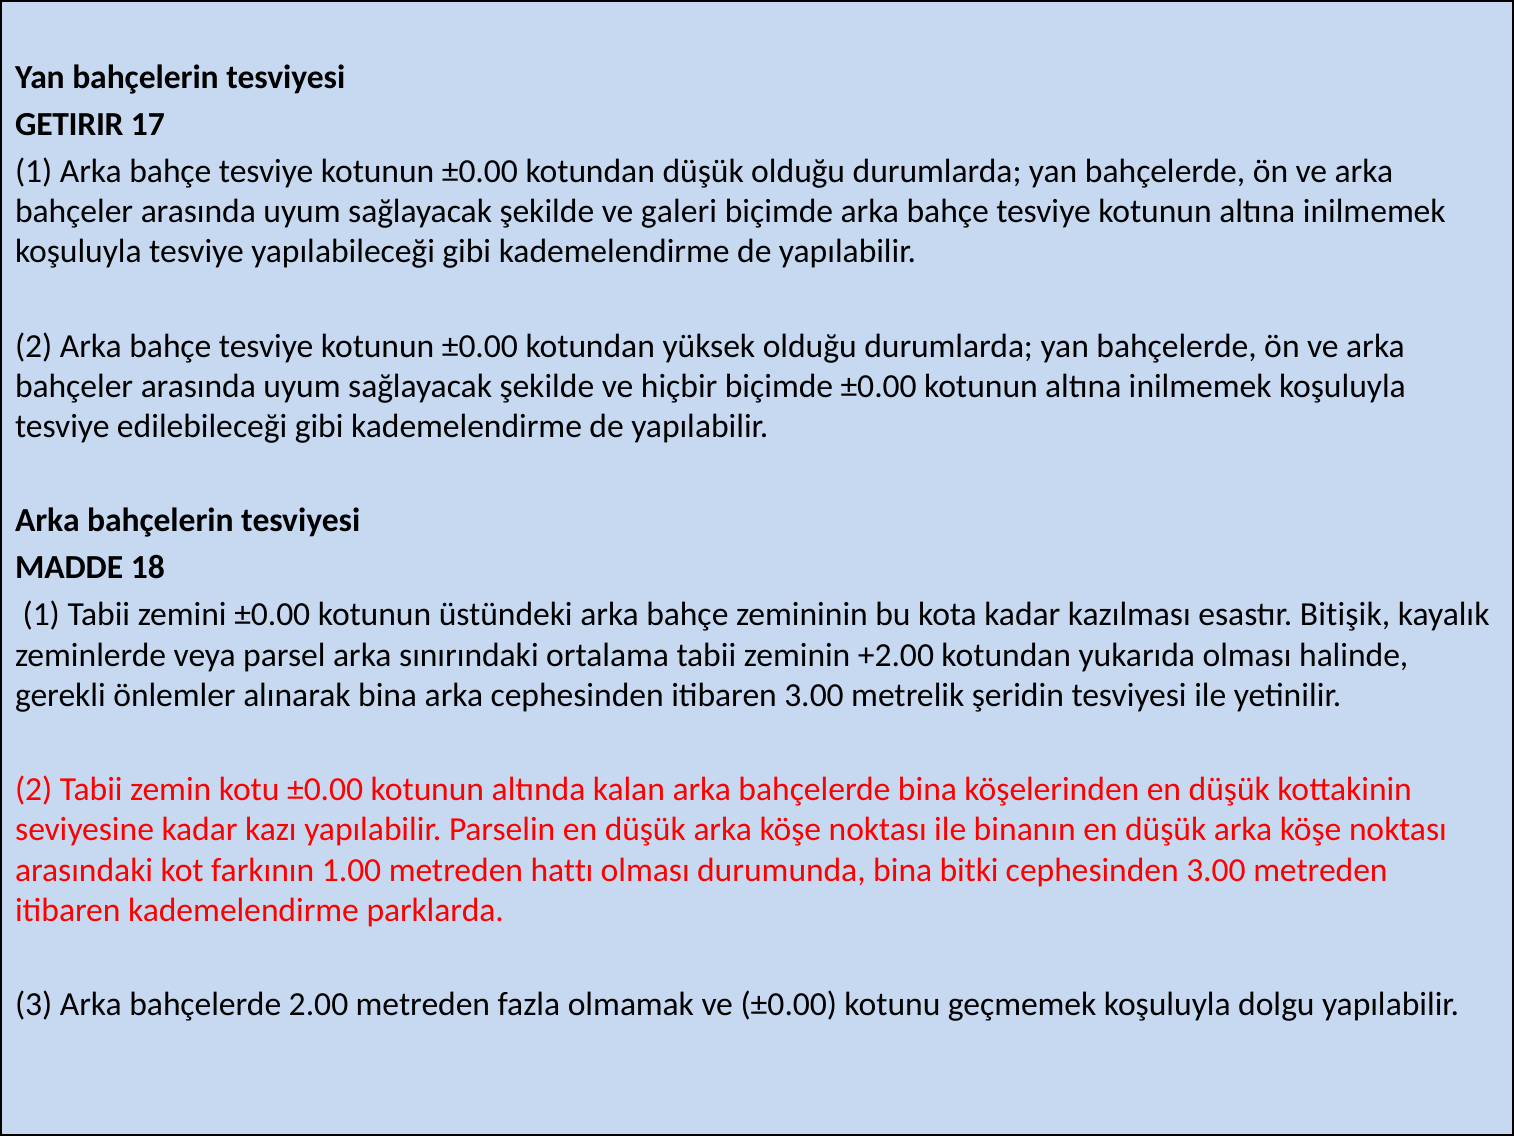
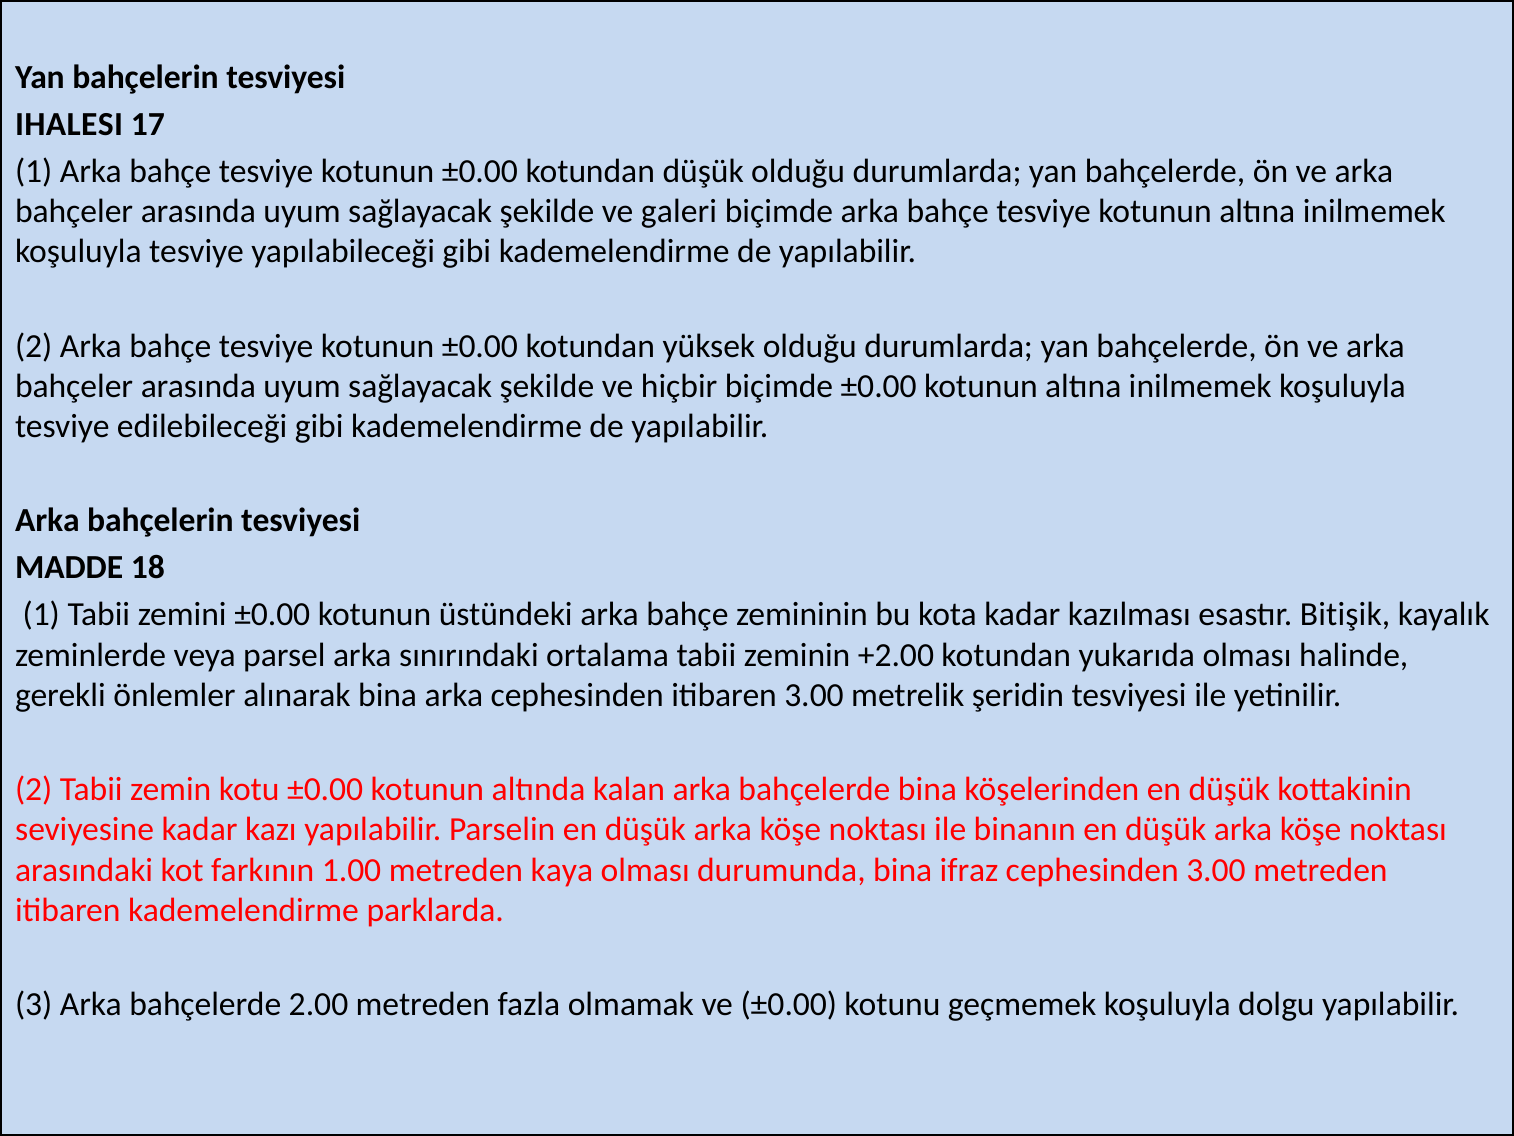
GETIRIR: GETIRIR -> IHALESI (69, 124)
hattı: hattı -> kaya (562, 870)
bitki: bitki -> ifraz (969, 870)
